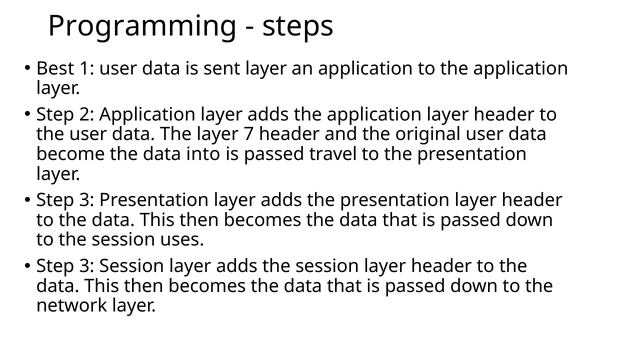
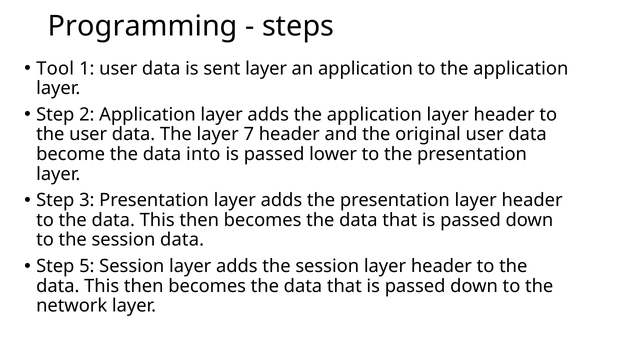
Best: Best -> Tool (55, 68)
travel: travel -> lower (333, 154)
session uses: uses -> data (182, 240)
3: 3 -> 5 (87, 266)
